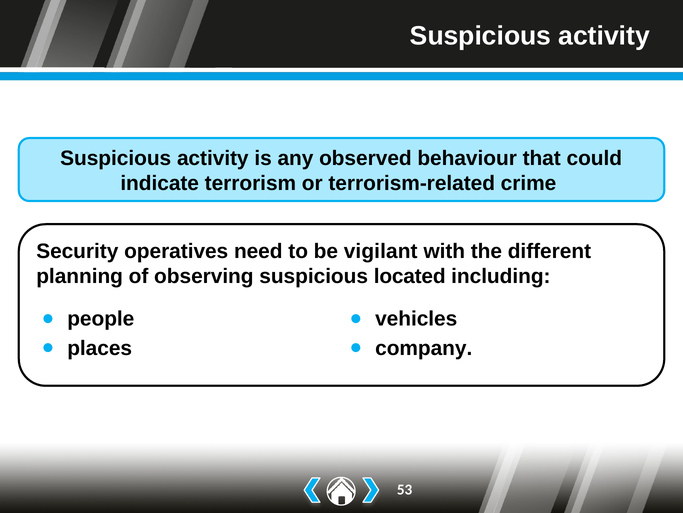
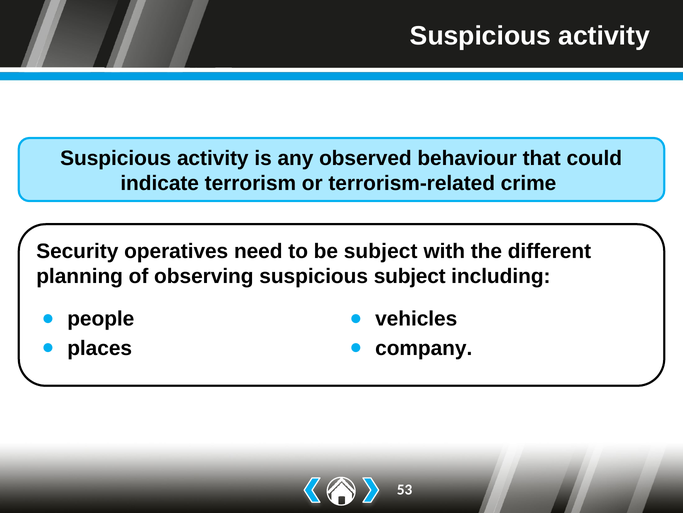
be vigilant: vigilant -> subject (381, 251)
suspicious located: located -> subject (410, 276)
